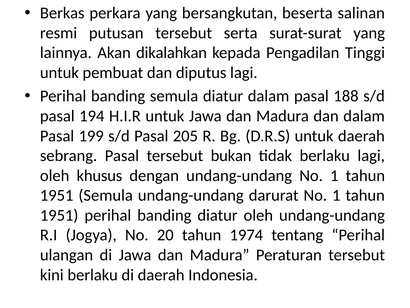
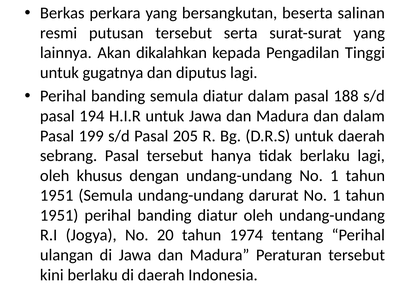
pembuat: pembuat -> gugatnya (113, 73)
bukan: bukan -> hanya (231, 156)
